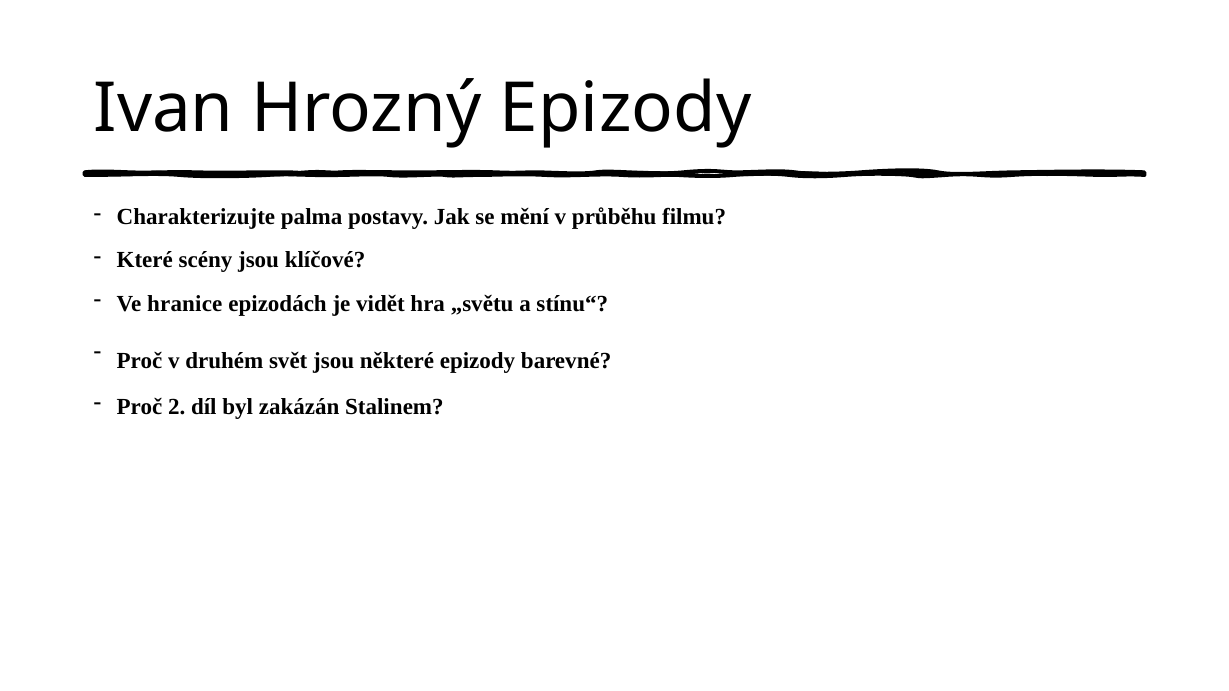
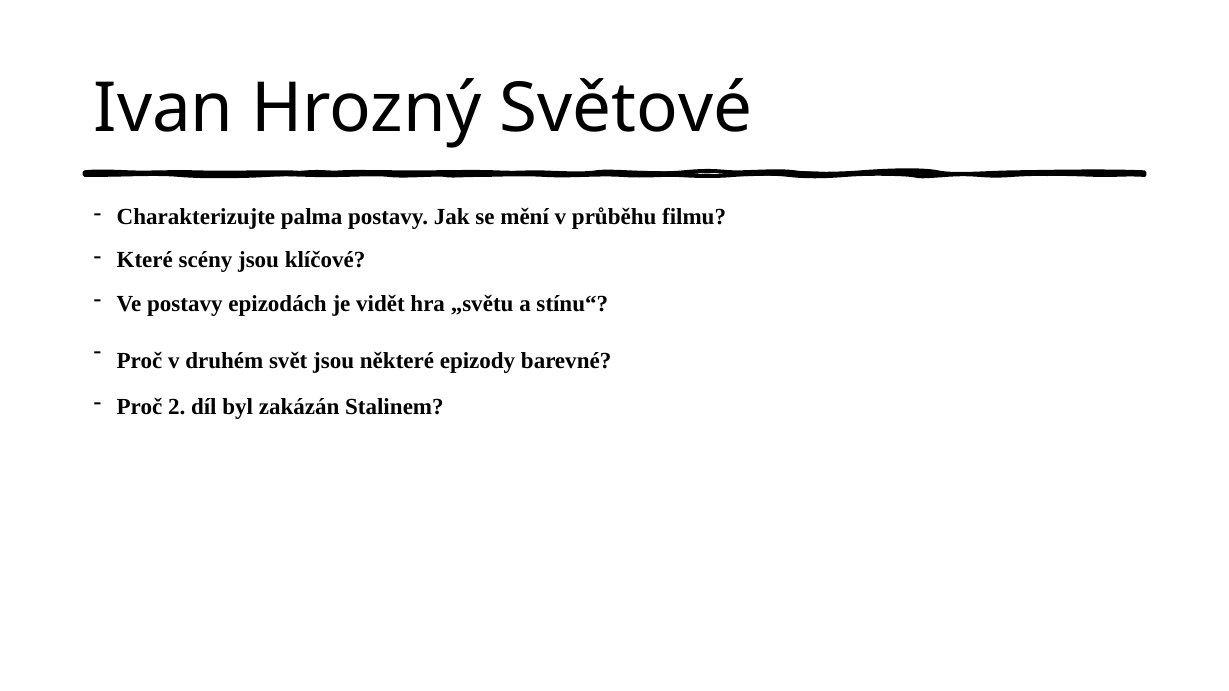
Hrozný Epizody: Epizody -> Světové (626, 108)
Ve hranice: hranice -> postavy (185, 304)
